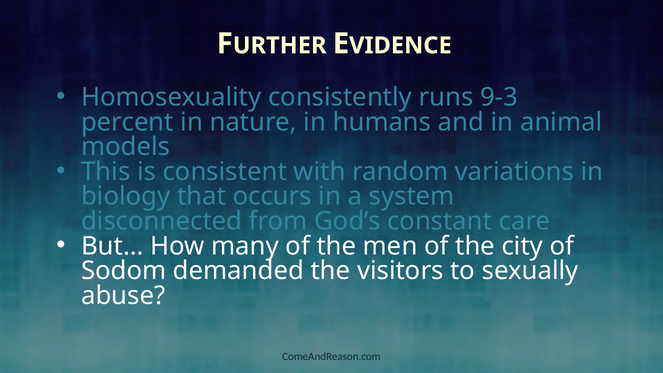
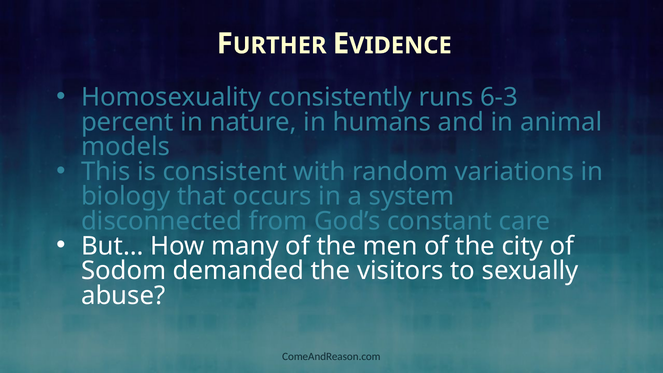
9-3: 9-3 -> 6-3 (499, 97)
